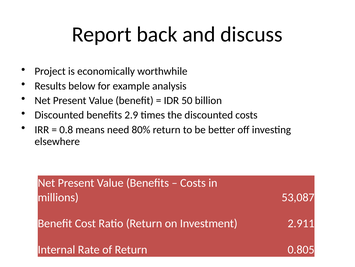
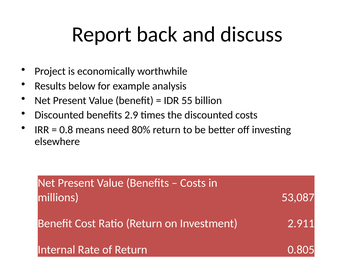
50: 50 -> 55 (187, 100)
